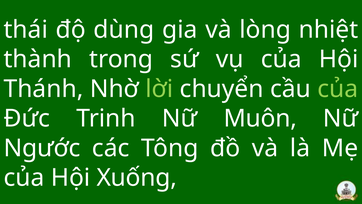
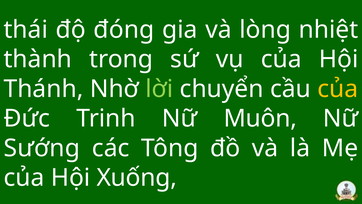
dùng: dùng -> đóng (124, 30)
của colour: light green -> yellow (338, 89)
Ngước: Ngước -> Sướng (42, 148)
